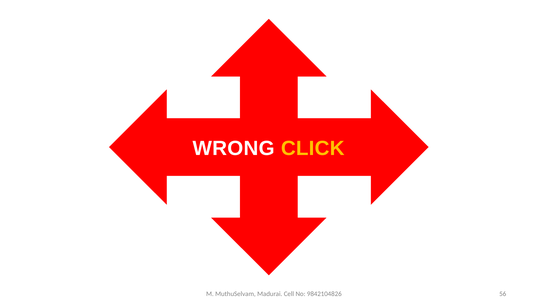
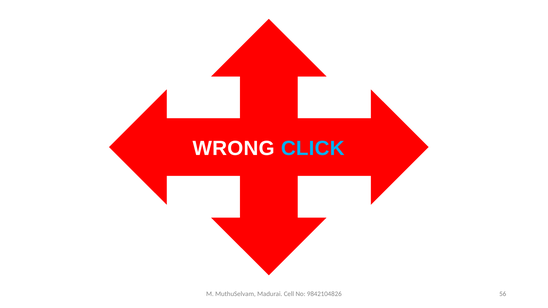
CLICK colour: yellow -> light blue (313, 149)
